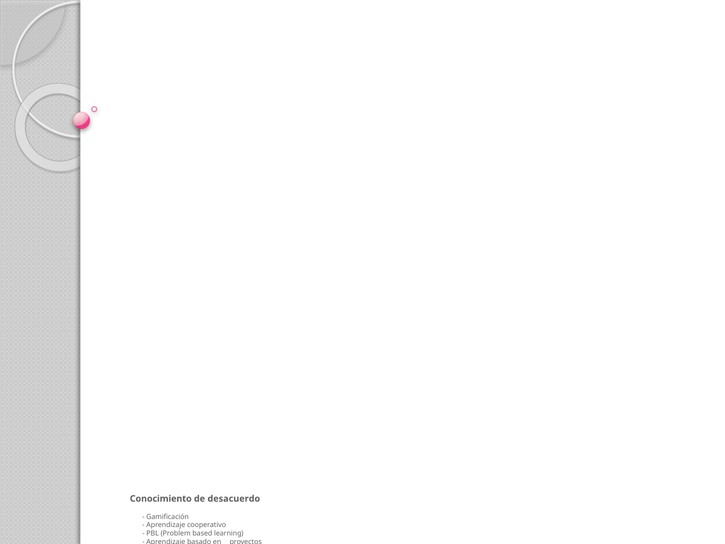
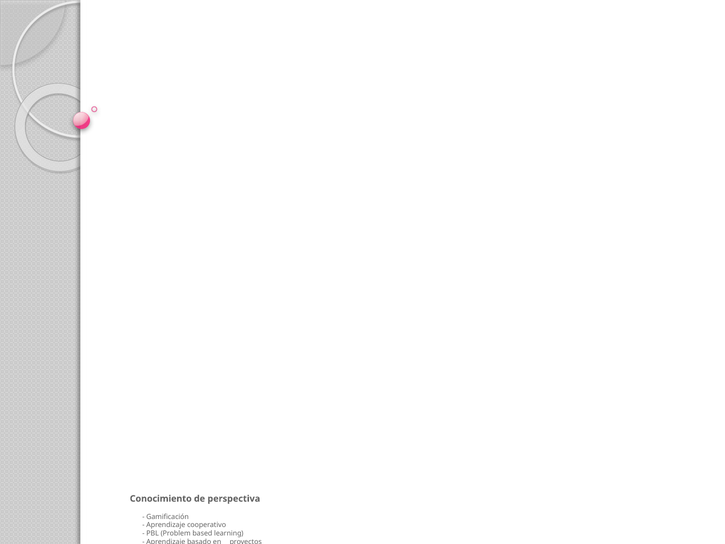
desacuerdo: desacuerdo -> perspectiva (234, 498)
